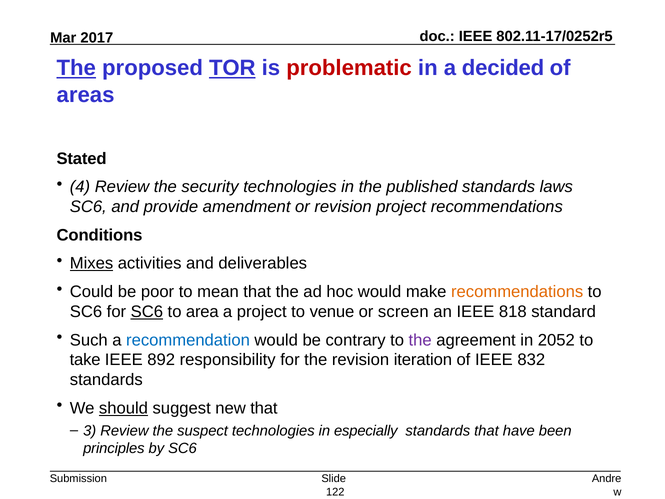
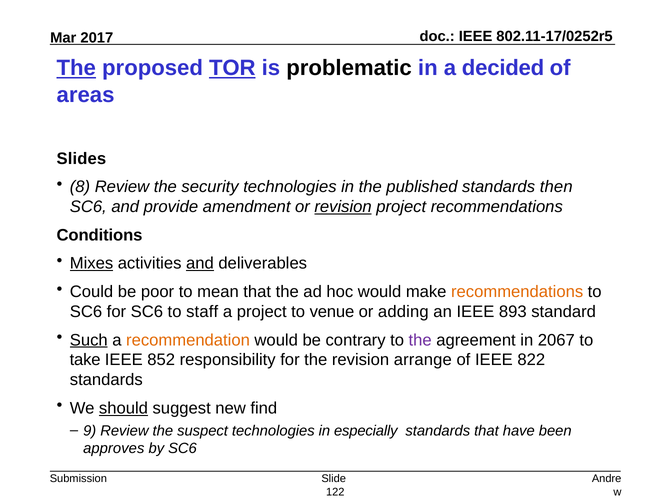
problematic colour: red -> black (349, 68)
Stated: Stated -> Slides (81, 159)
4: 4 -> 8 (80, 187)
laws: laws -> then (556, 187)
revision underline: none -> present (343, 207)
and underline: none -> present (200, 263)
SC6 underline: present -> none (147, 312)
area: area -> staff (202, 312)
screen: screen -> adding (403, 312)
818: 818 -> 893 (513, 312)
Such underline: none -> present (89, 340)
recommendation colour: blue -> orange (188, 340)
2052: 2052 -> 2067 (556, 340)
892: 892 -> 852 (161, 360)
iteration: iteration -> arrange (423, 360)
832: 832 -> 822 (531, 360)
new that: that -> find (264, 408)
3: 3 -> 9 (90, 430)
principles: principles -> approves (114, 448)
